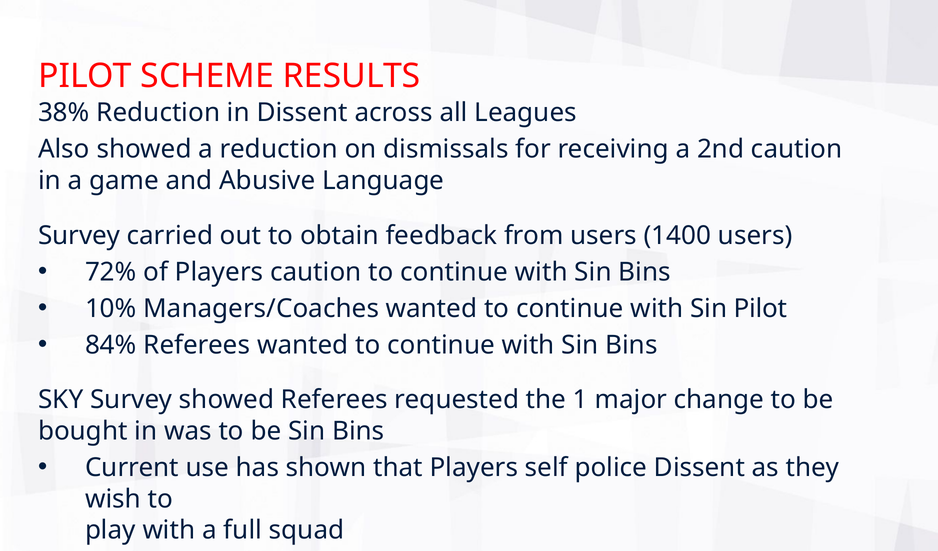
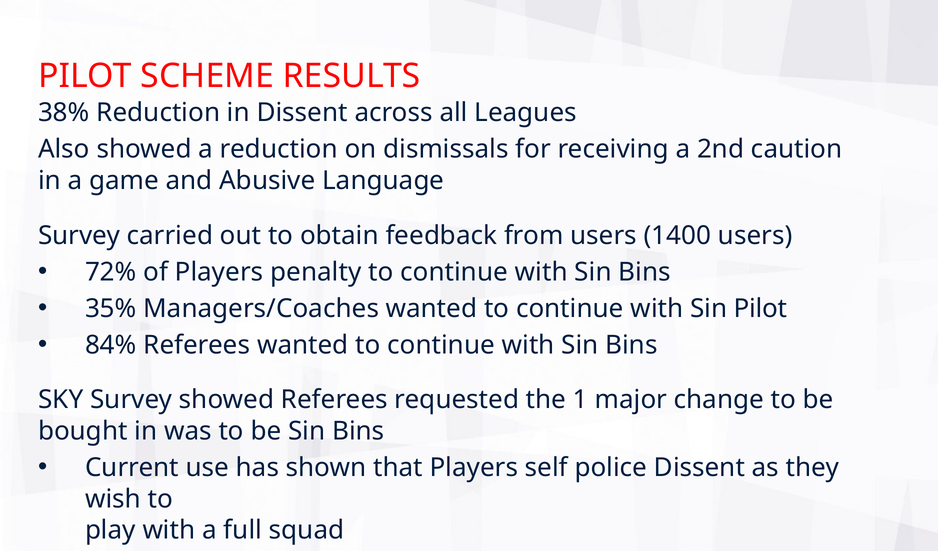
Players caution: caution -> penalty (316, 272)
10%: 10% -> 35% (111, 308)
